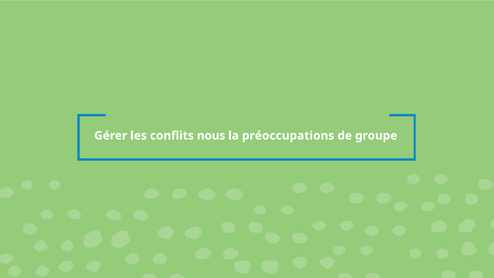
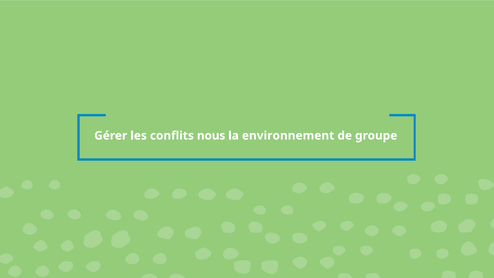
préoccupations: préoccupations -> environnement (288, 136)
